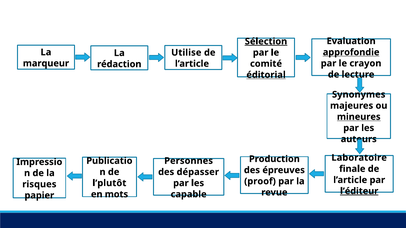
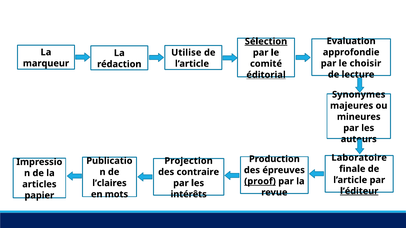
approfondie underline: present -> none (351, 52)
crayon: crayon -> choisir (365, 63)
mineures underline: present -> none (359, 117)
Personnes: Personnes -> Projection (189, 161)
dépasser: dépasser -> contraire (198, 172)
proof underline: none -> present (260, 182)
l’plutôt: l’plutôt -> l’claires (109, 183)
risques: risques -> articles (39, 185)
capable: capable -> intérêts (189, 195)
